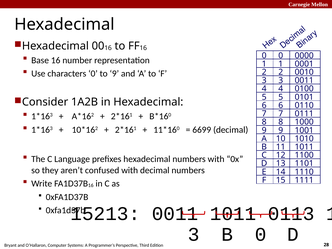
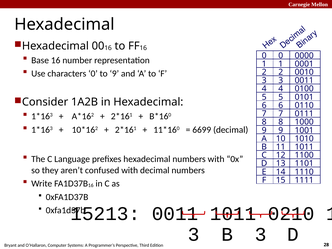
0113: 0113 -> 0210 (291, 214)
B 0: 0 -> 3 (261, 235)
